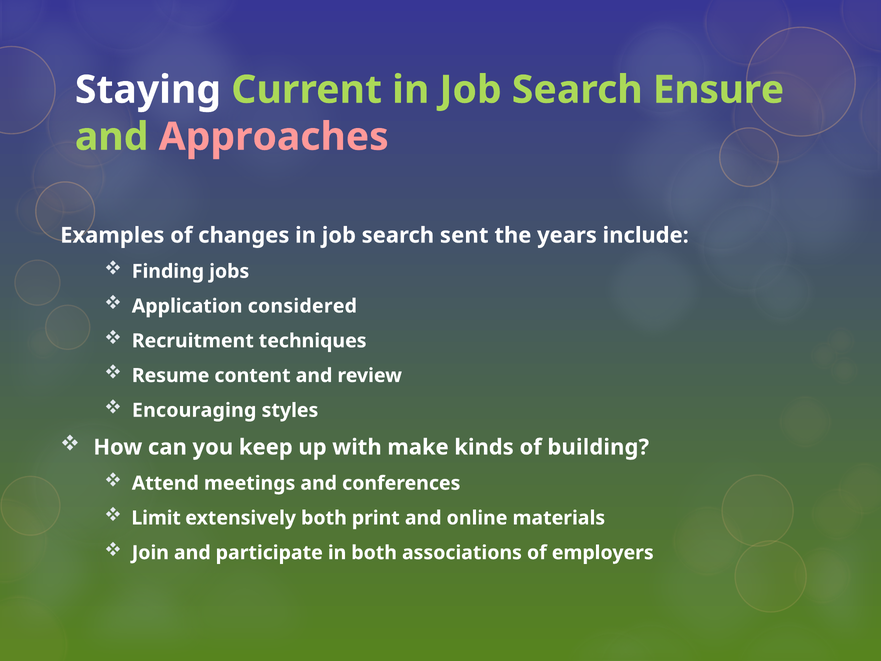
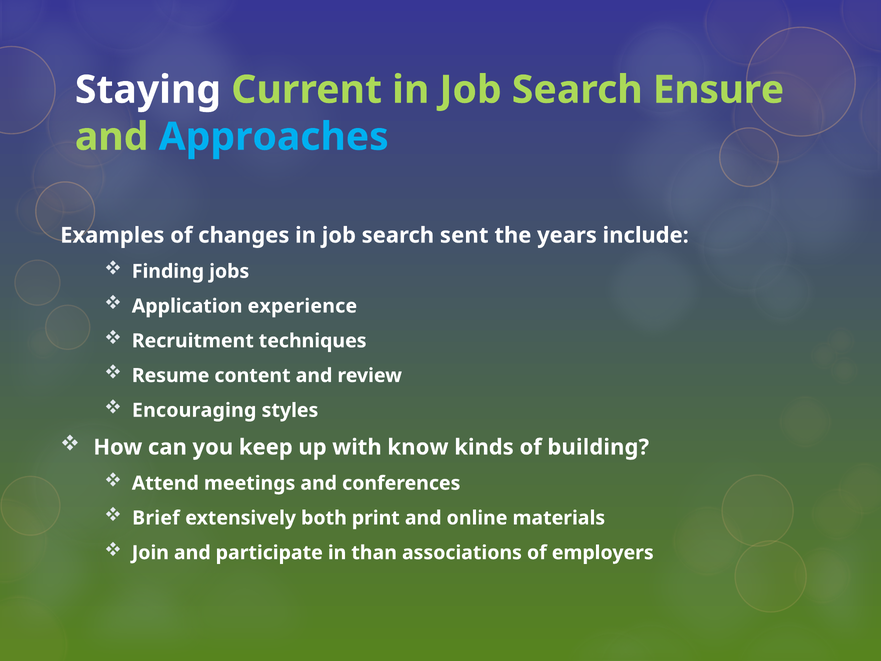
Approaches colour: pink -> light blue (274, 137)
considered: considered -> experience (302, 306)
make: make -> know (418, 447)
Limit: Limit -> Brief (156, 518)
in both: both -> than (374, 553)
